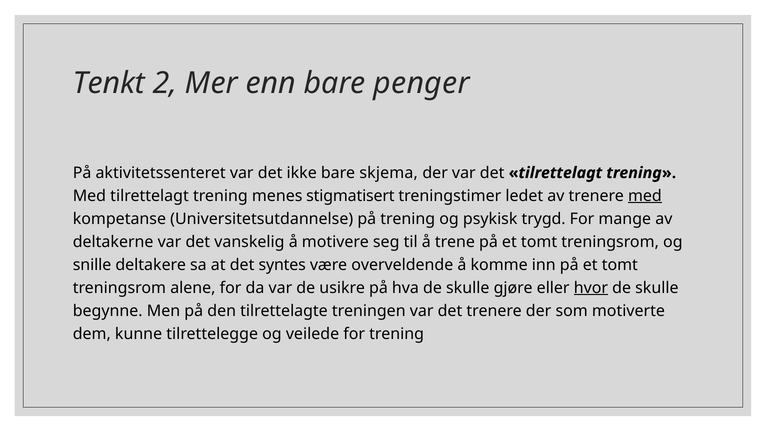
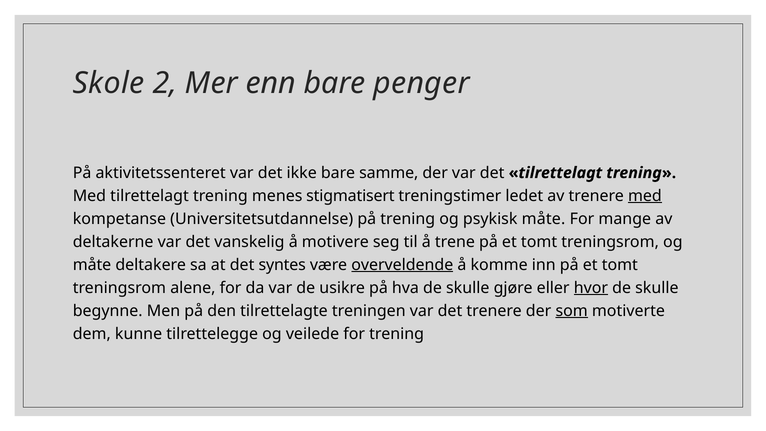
Tenkt: Tenkt -> Skole (109, 83)
skjema: skjema -> samme (389, 173)
psykisk trygd: trygd -> måte (544, 219)
snille: snille -> måte (92, 265)
overveldende underline: none -> present (402, 265)
som underline: none -> present (572, 311)
